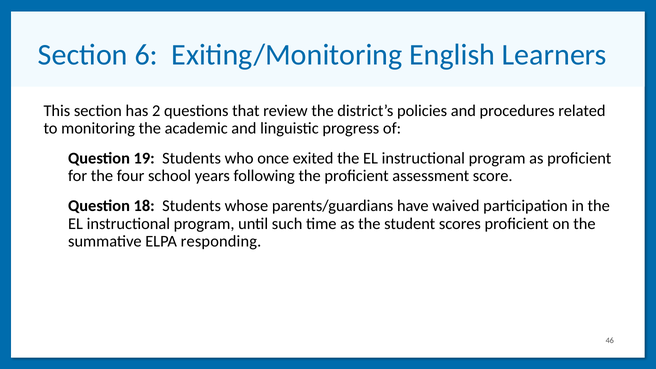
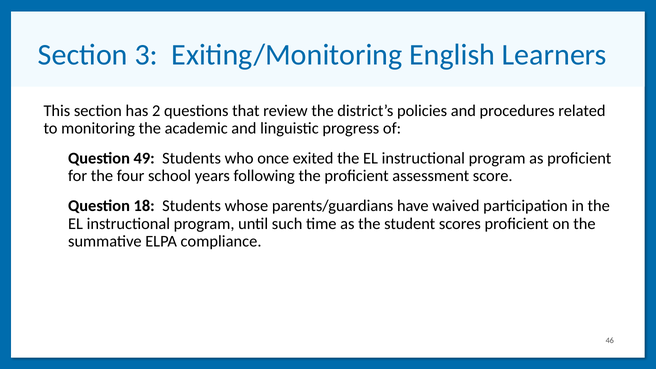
6: 6 -> 3 (146, 55)
19: 19 -> 49 (144, 158)
responding: responding -> compliance (221, 241)
